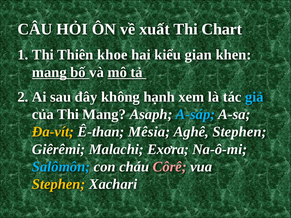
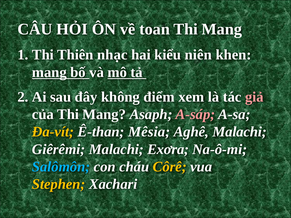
xuất: xuất -> toan (155, 29)
Chart: Chart -> Mang (222, 29)
khoe: khoe -> nhạc (112, 55)
gian: gian -> niên (198, 55)
hạnh: hạnh -> điểm (159, 97)
giả colour: light blue -> pink (254, 97)
A-sáp colour: light blue -> pink (195, 114)
Aghê Stephen: Stephen -> Malachi (240, 132)
Côrê colour: pink -> yellow (170, 167)
